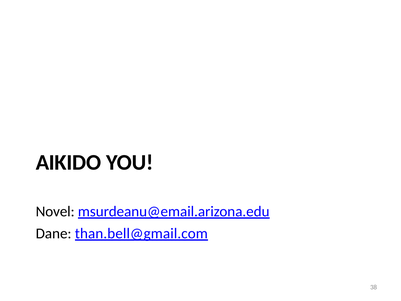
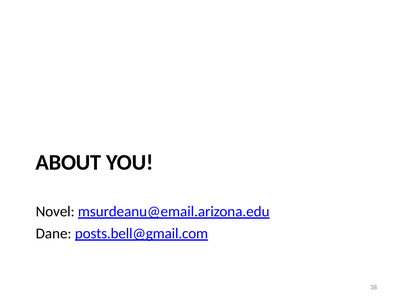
AIKIDO: AIKIDO -> ABOUT (68, 162)
than.bell@gmail.com: than.bell@gmail.com -> posts.bell@gmail.com (141, 233)
